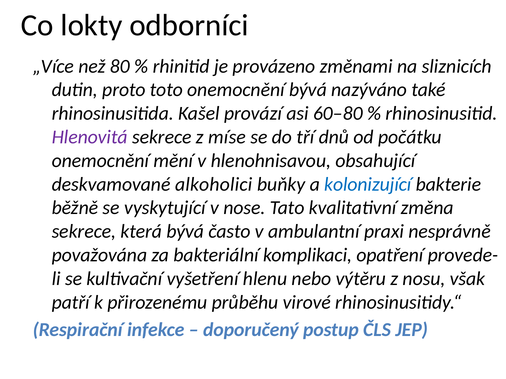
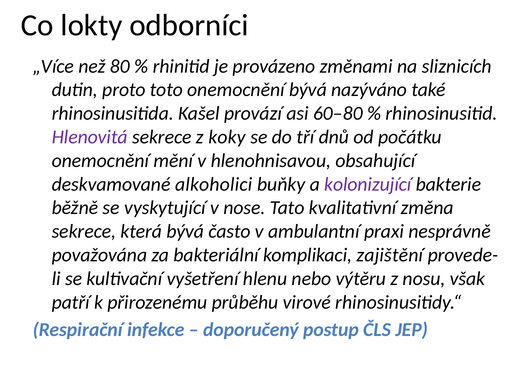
míse: míse -> koky (227, 137)
kolonizující colour: blue -> purple (368, 184)
opatření: opatření -> zajištění (390, 255)
